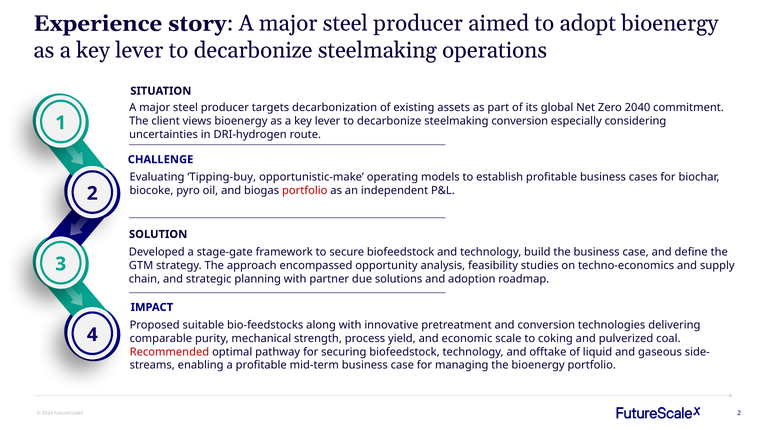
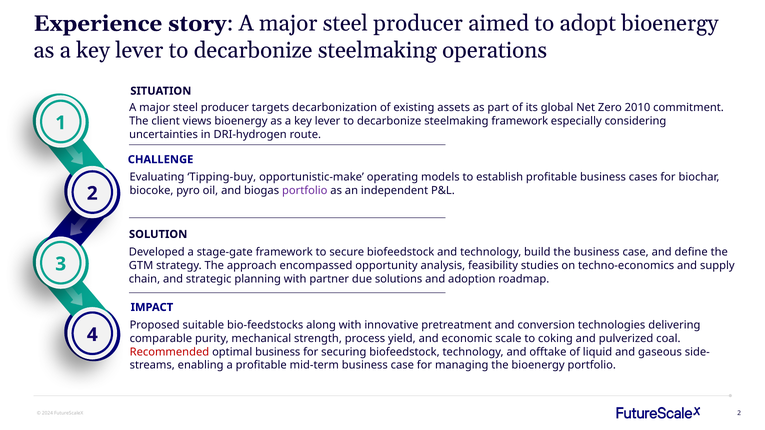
2040: 2040 -> 2010 (638, 108)
steelmaking conversion: conversion -> framework (520, 121)
portfolio colour: red -> purple (305, 191)
optimal pathway: pathway -> business (278, 352)
